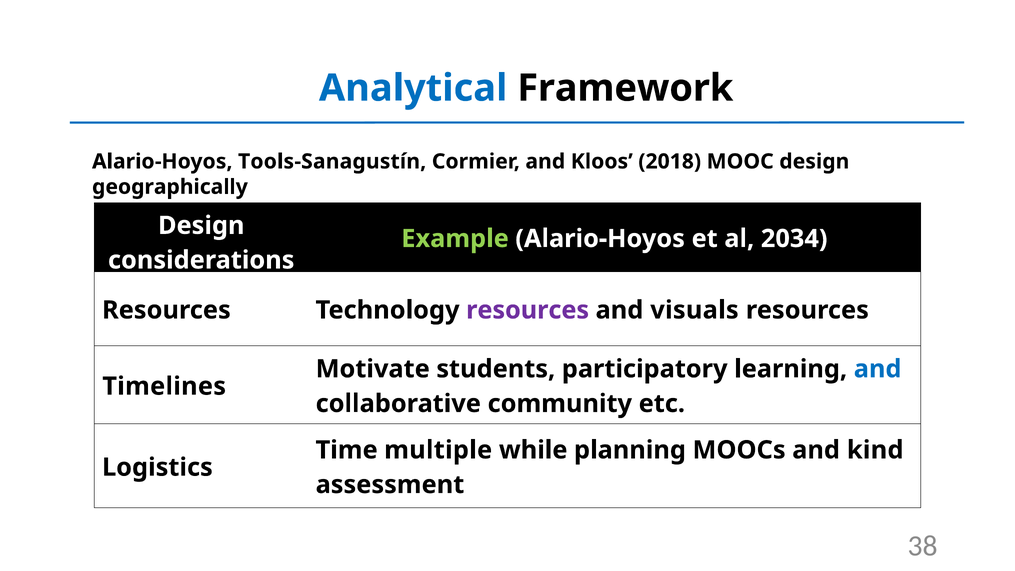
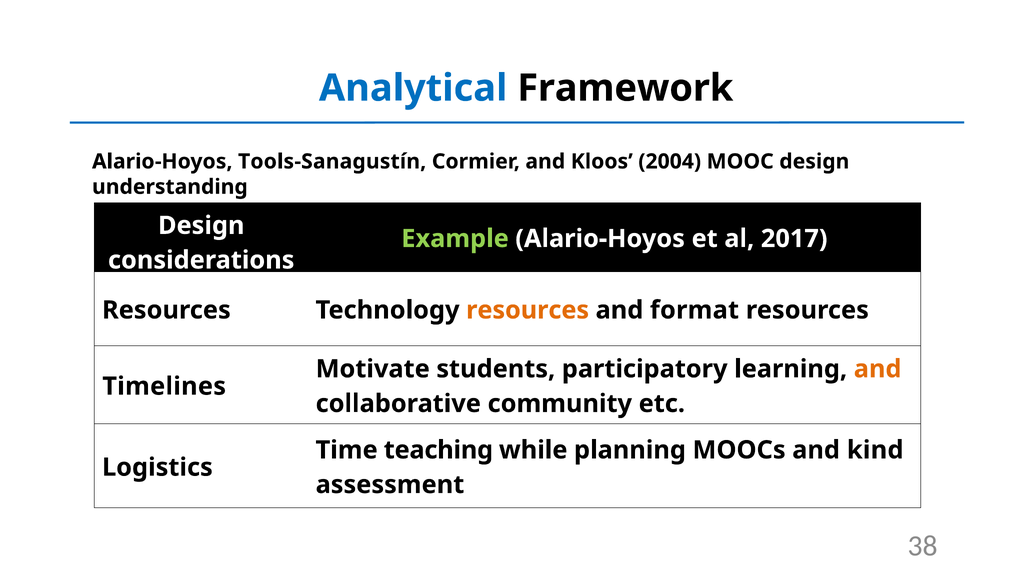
2018: 2018 -> 2004 (670, 161)
geographically: geographically -> understanding (170, 187)
2034: 2034 -> 2017 (794, 239)
resources colour: purple -> orange (528, 310)
visuals: visuals -> format (695, 310)
and colour: blue -> orange (878, 369)
multiple: multiple -> teaching (438, 450)
